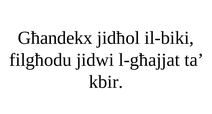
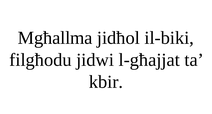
Għandekx: Għandekx -> Mgħallma (55, 38)
